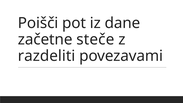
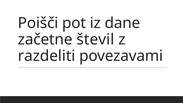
steče: steče -> števil (95, 39)
